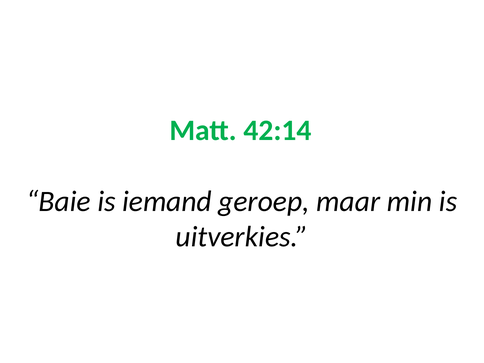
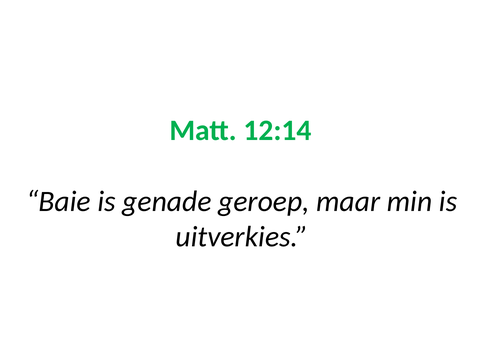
42:14: 42:14 -> 12:14 (278, 130)
iemand: iemand -> genade (167, 201)
